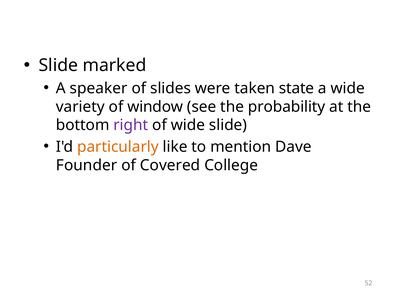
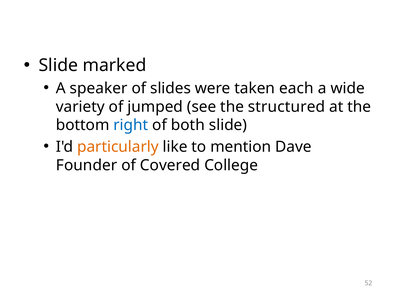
state: state -> each (296, 88)
window: window -> jumped (155, 107)
probability: probability -> structured (287, 107)
right colour: purple -> blue (131, 125)
of wide: wide -> both (188, 125)
